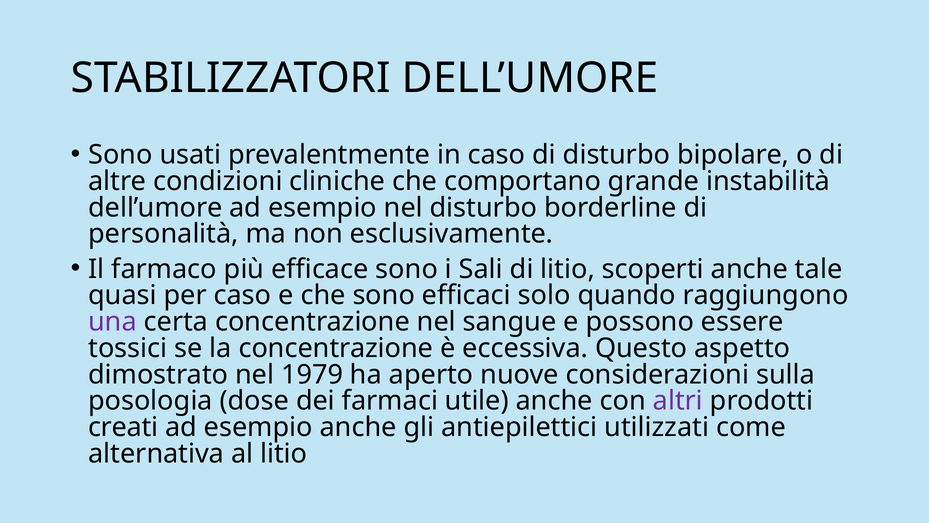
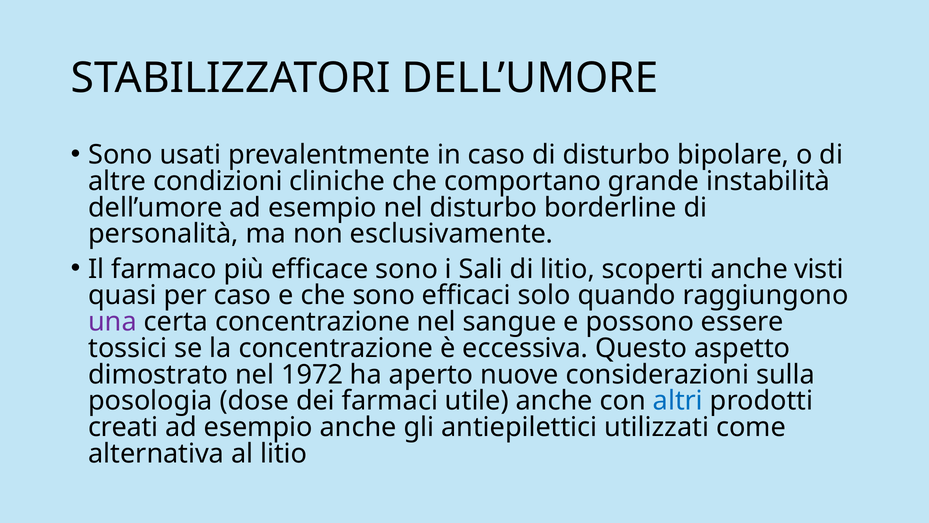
tale: tale -> visti (819, 269)
1979: 1979 -> 1972 (312, 374)
altri colour: purple -> blue (678, 401)
